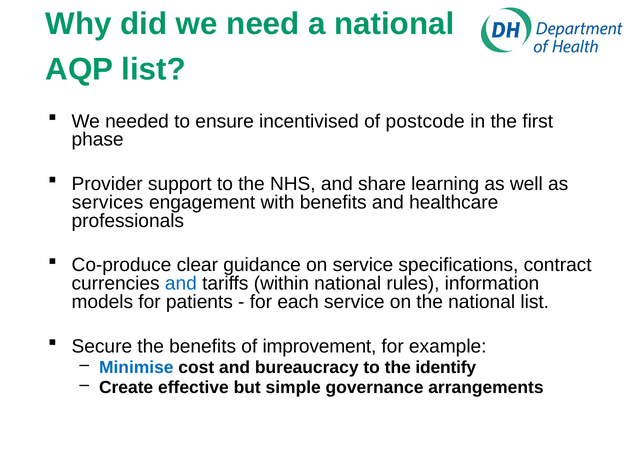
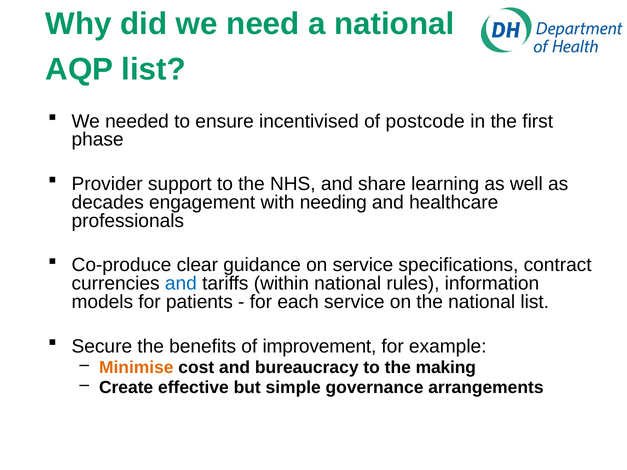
services: services -> decades (108, 202)
with benefits: benefits -> needing (333, 202)
Minimise colour: blue -> orange (136, 368)
identify: identify -> making (446, 368)
